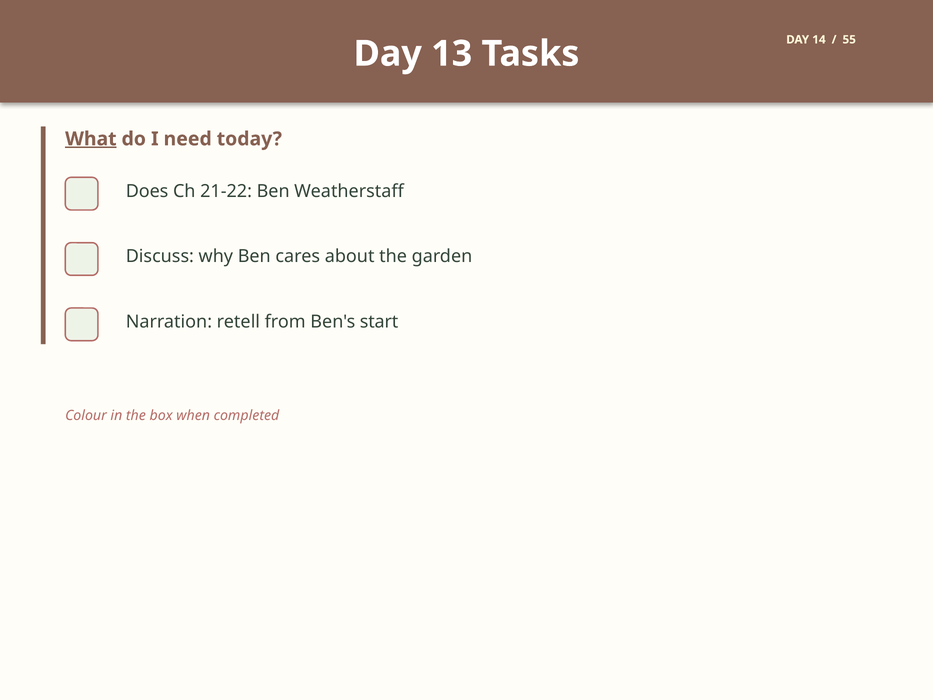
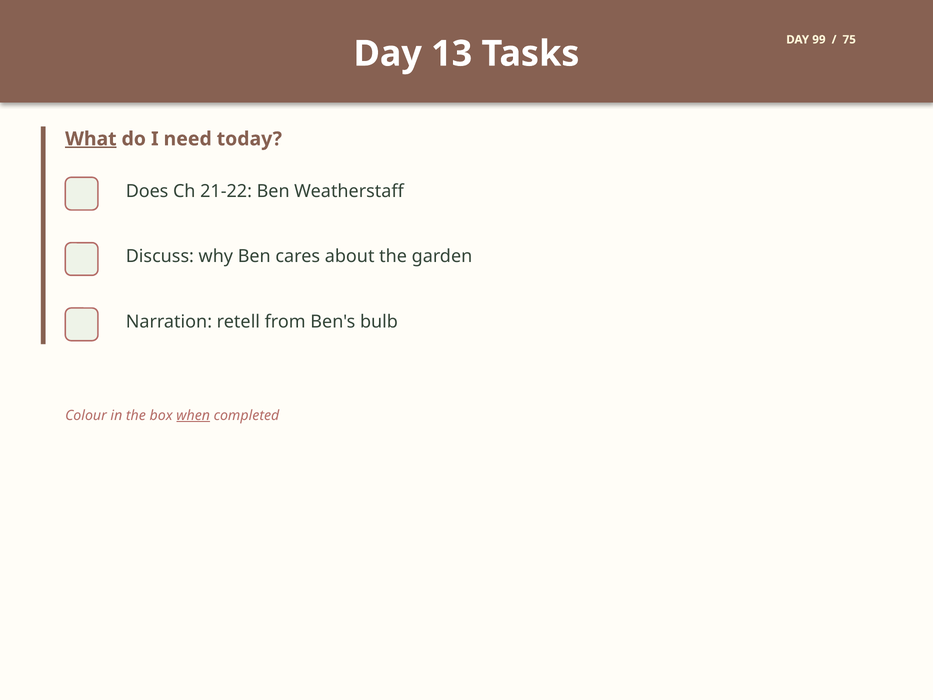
14: 14 -> 99 (819, 40)
55: 55 -> 75 (849, 40)
start: start -> bulb (379, 322)
when underline: none -> present (193, 415)
